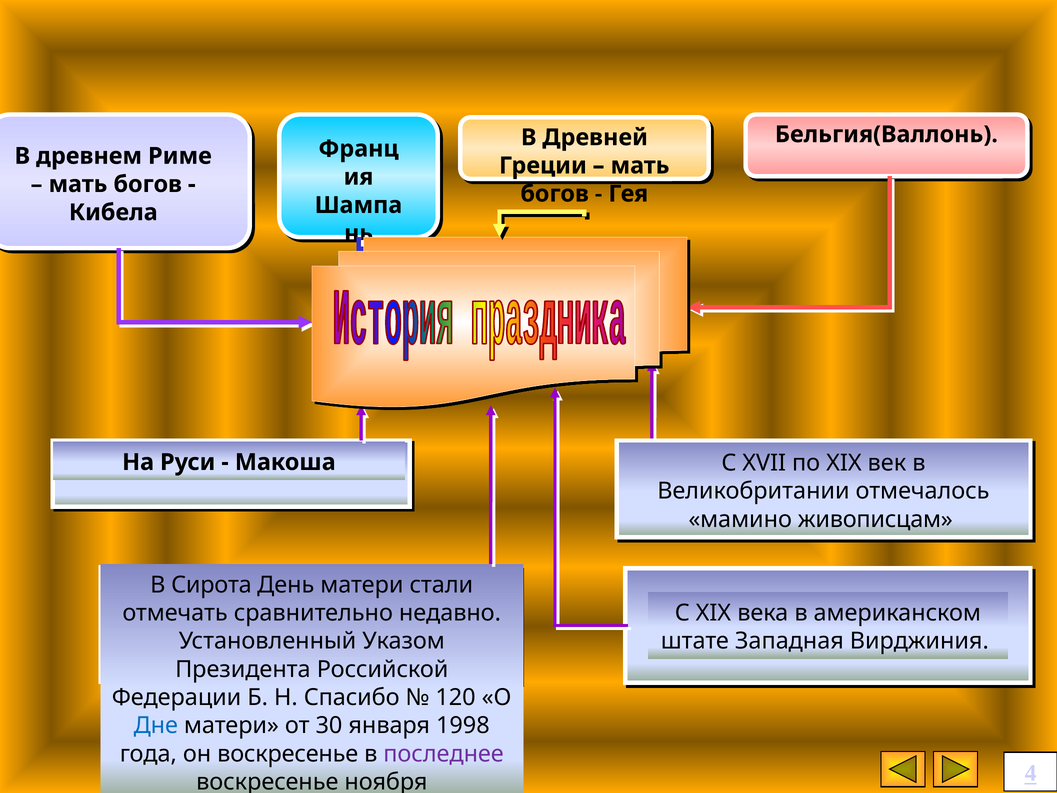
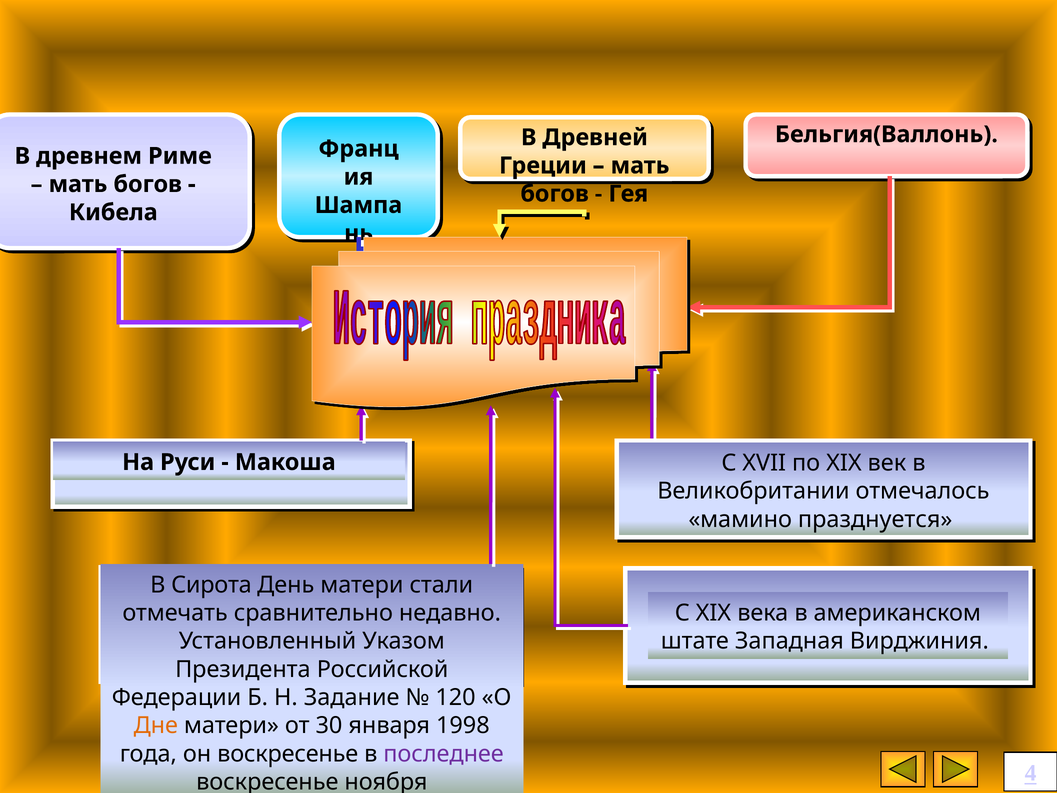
живописцам: живописцам -> празднуется (875, 519)
Спасибо: Спасибо -> Задание (352, 697)
Дне colour: blue -> orange (156, 725)
